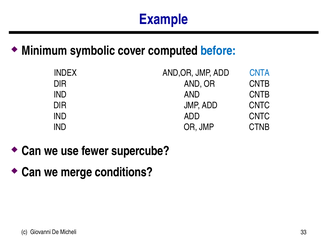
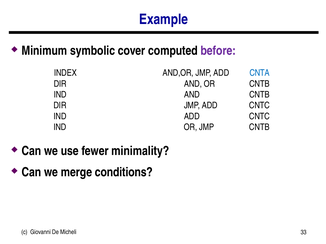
before colour: blue -> purple (218, 51)
JMP CTNB: CTNB -> CNTB (259, 127)
supercube: supercube -> minimality (140, 151)
